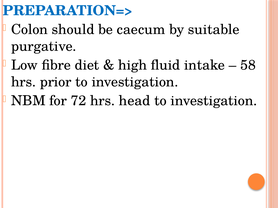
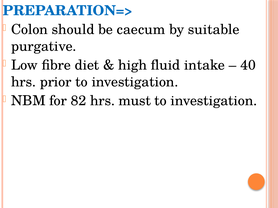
58: 58 -> 40 (248, 65)
72: 72 -> 82 (78, 101)
head: head -> must (135, 101)
